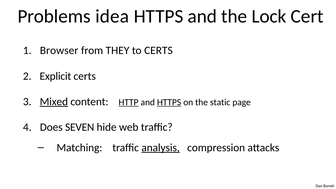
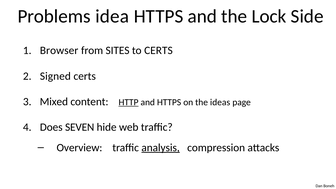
Cert: Cert -> Side (307, 16)
THEY: THEY -> SITES (118, 50)
Explicit: Explicit -> Signed (55, 76)
Mixed underline: present -> none (54, 102)
HTTPS underline: present -> none (169, 102)
static: static -> ideas (220, 102)
Matching: Matching -> Overview (79, 148)
